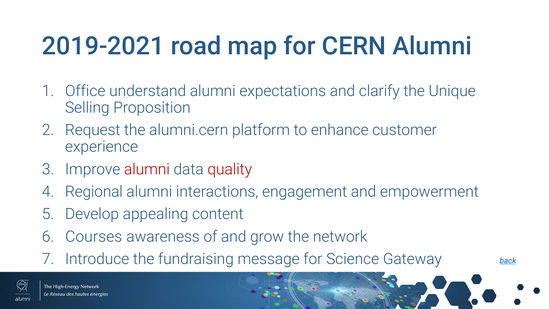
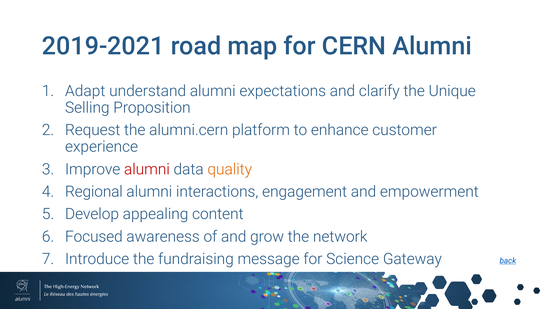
Office: Office -> Adapt (85, 91)
quality colour: red -> orange (230, 169)
Courses: Courses -> Focused (94, 236)
